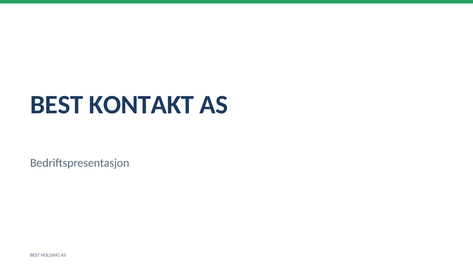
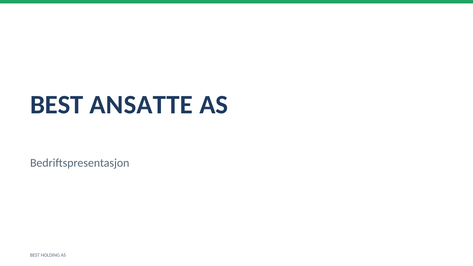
KONTAKT: KONTAKT -> ANSATTE (141, 105)
